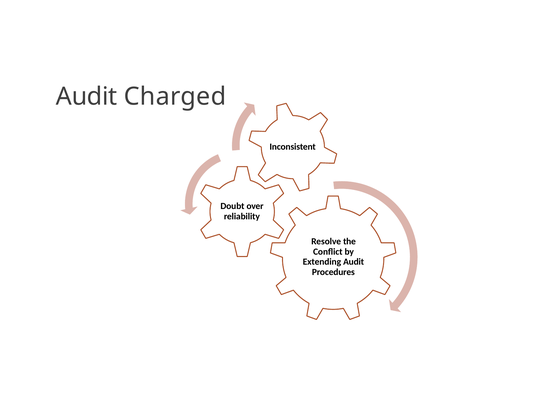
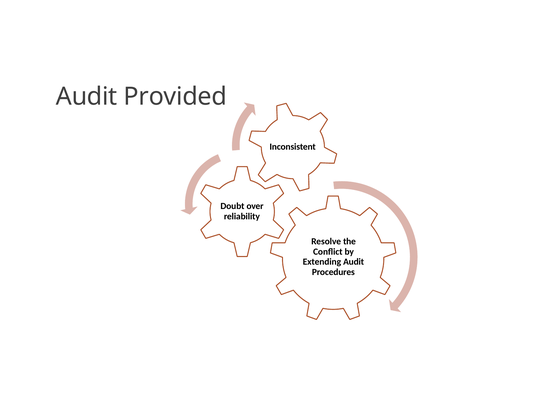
Charged: Charged -> Provided (175, 97)
